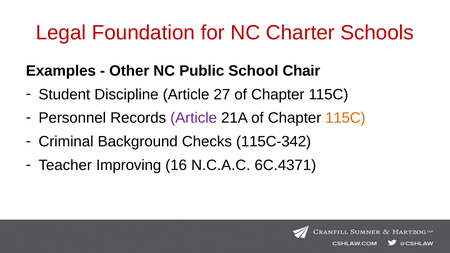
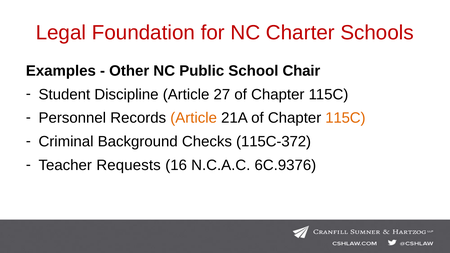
Article colour: purple -> orange (194, 118)
115C-342: 115C-342 -> 115C-372 (274, 142)
Improving: Improving -> Requests (129, 165)
6C.4371: 6C.4371 -> 6C.9376 (285, 165)
